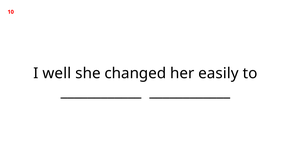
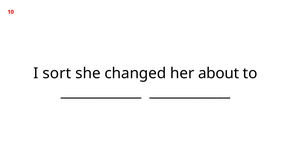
well: well -> sort (57, 74)
easily: easily -> about (219, 74)
